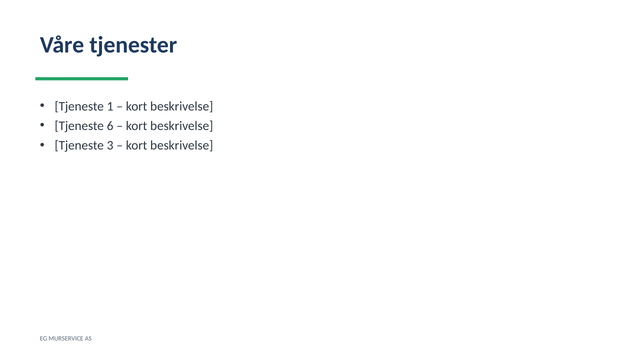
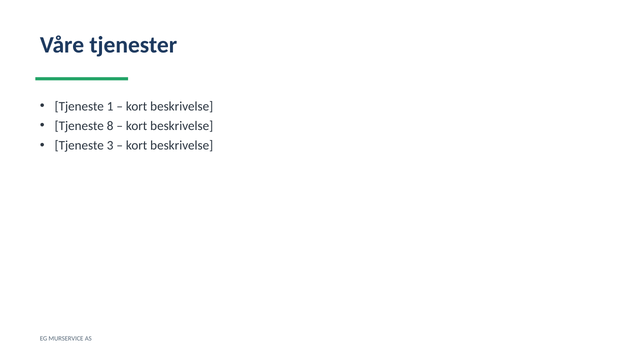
6: 6 -> 8 (110, 126)
